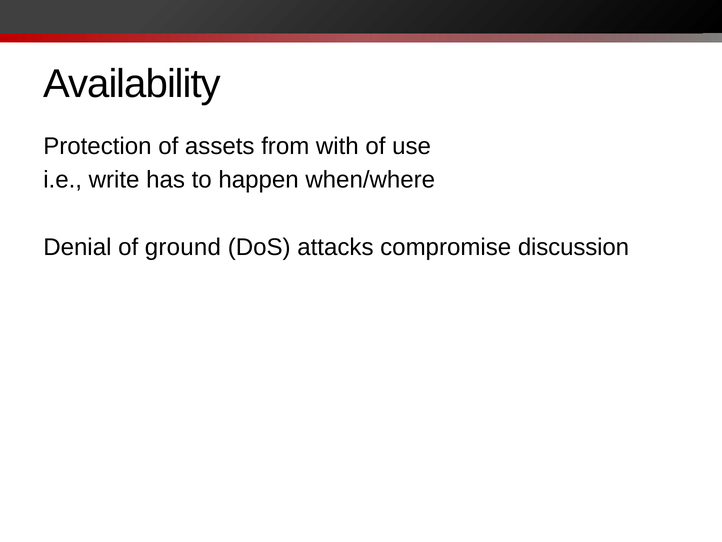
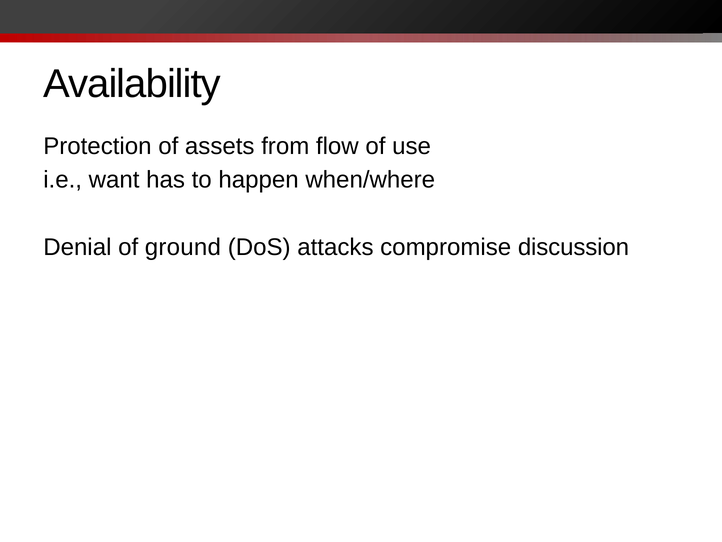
with: with -> flow (337, 146)
write: write -> want (114, 180)
